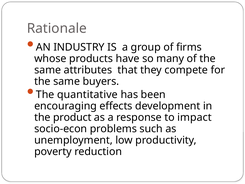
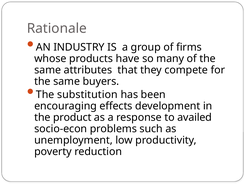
quantitative: quantitative -> substitution (87, 94)
impact: impact -> availed (195, 117)
